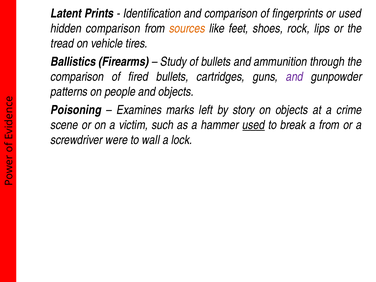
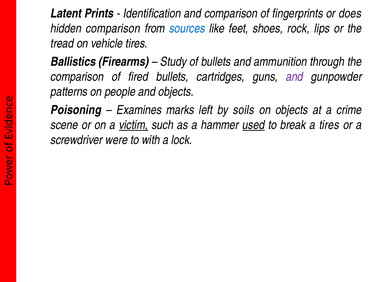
or used: used -> does (350, 13)
sources colour: orange -> blue (187, 28)
story: story -> soils (244, 110)
victim underline: none -> present (134, 125)
a from: from -> tires (329, 125)
wall: wall -> with (151, 140)
